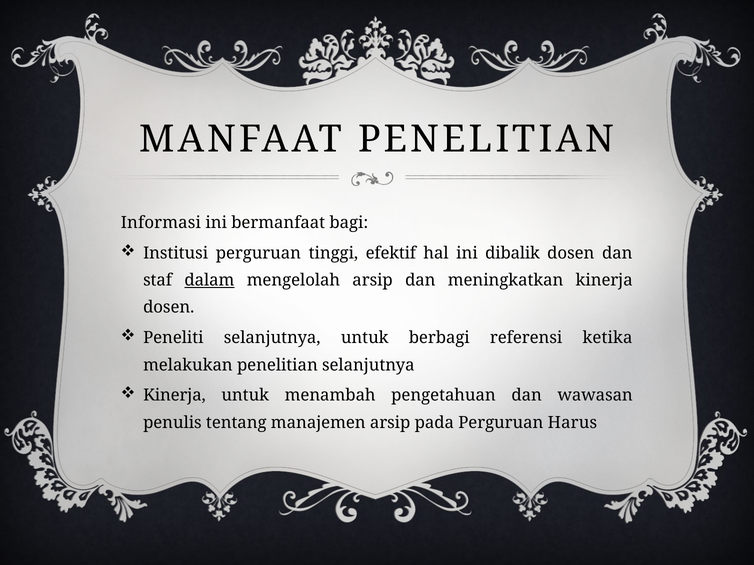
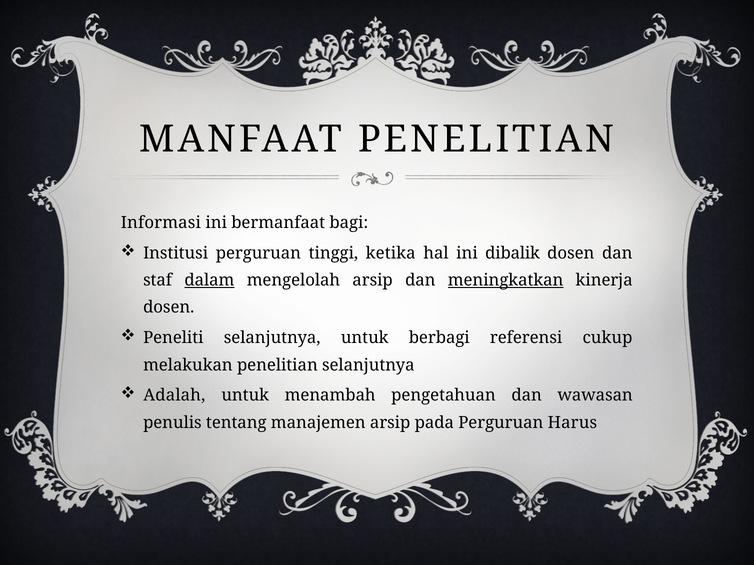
efektif: efektif -> ketika (391, 254)
meningkatkan underline: none -> present (506, 281)
ketika: ketika -> cukup (608, 338)
Kinerja: Kinerja -> Adalah (174, 396)
